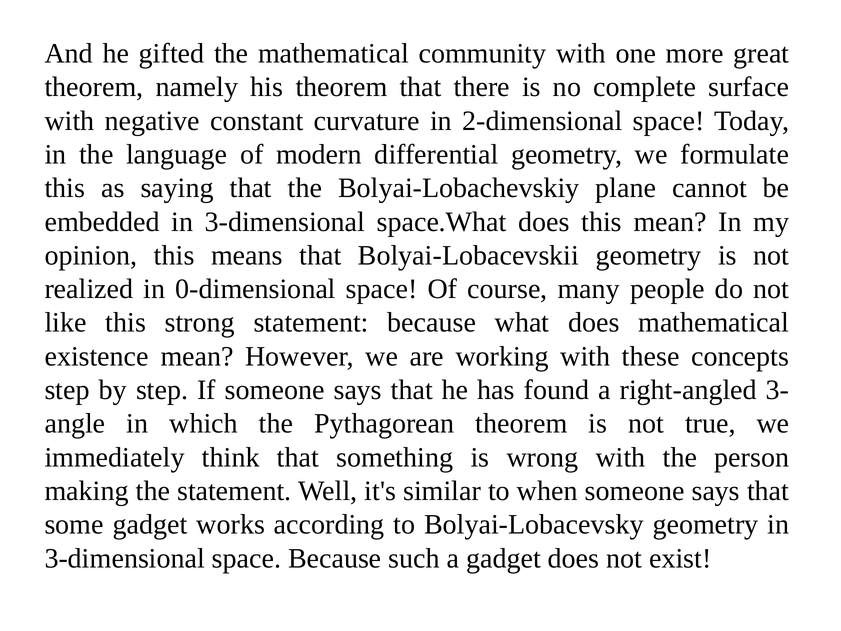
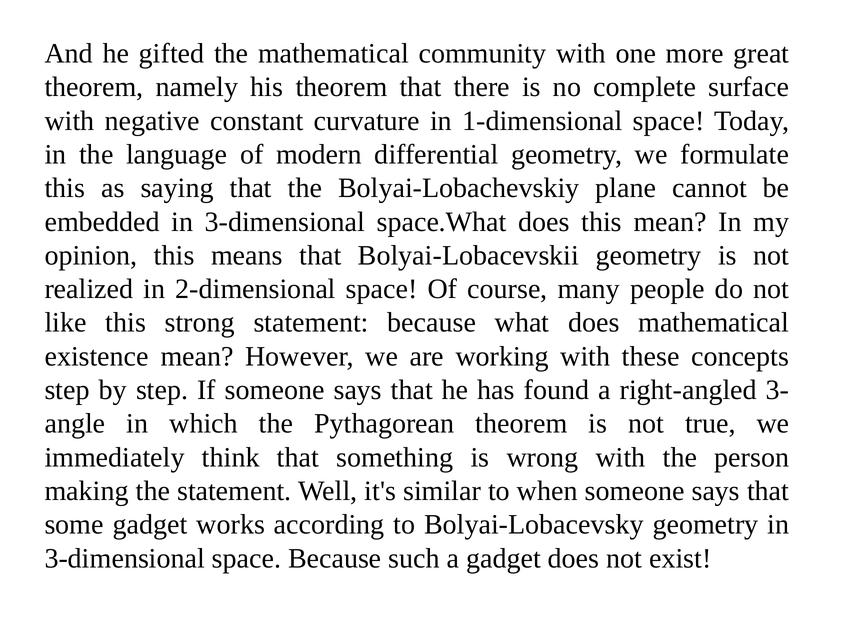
2-dimensional: 2-dimensional -> 1-dimensional (542, 121)
0-dimensional: 0-dimensional -> 2-dimensional (256, 289)
